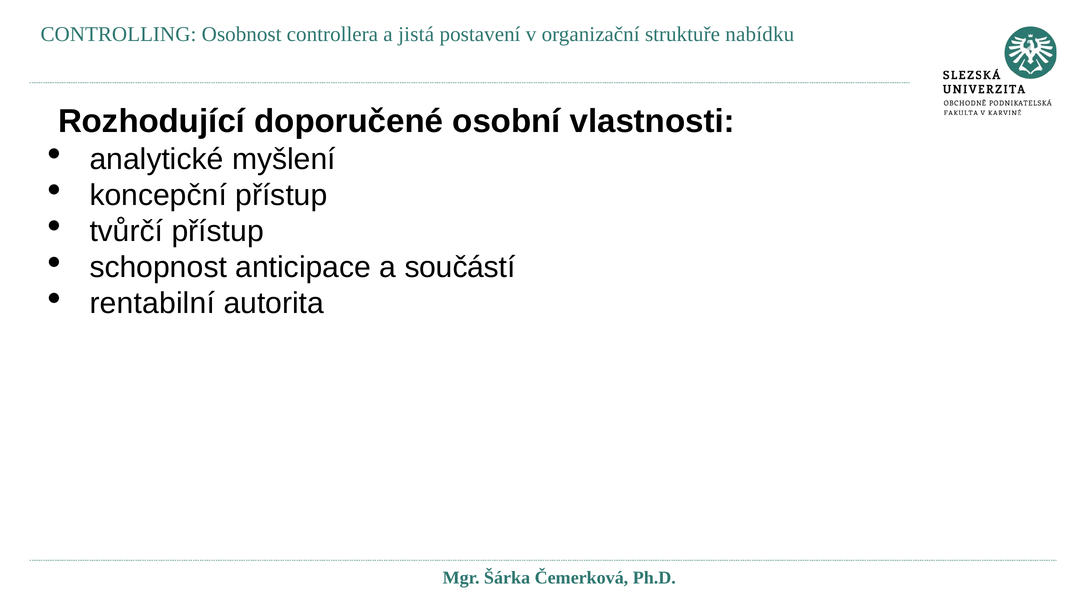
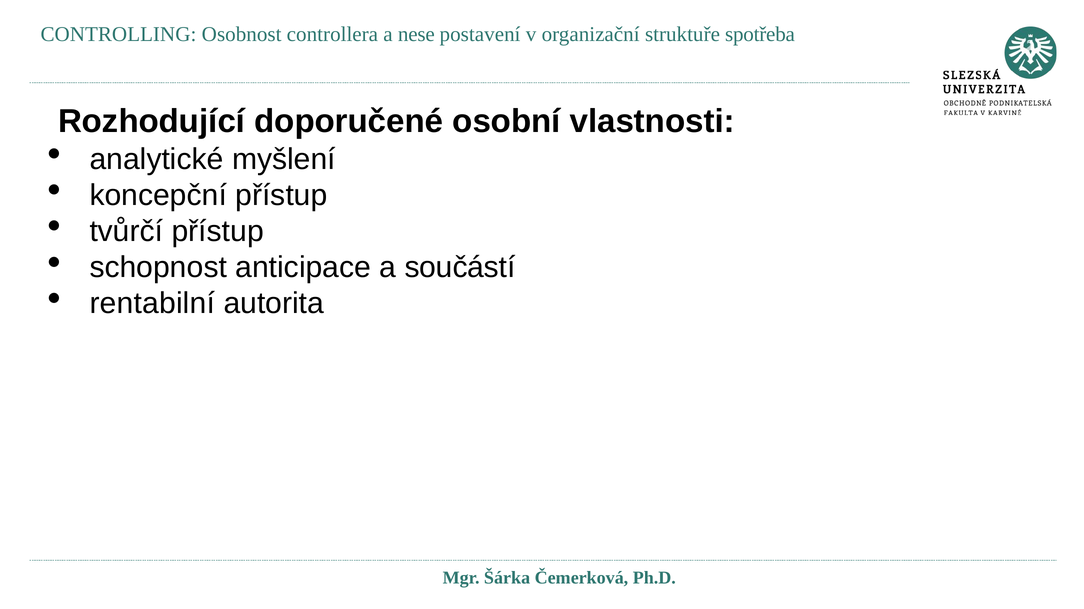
jistá: jistá -> nese (416, 34)
nabídku: nabídku -> spotřeba (760, 34)
